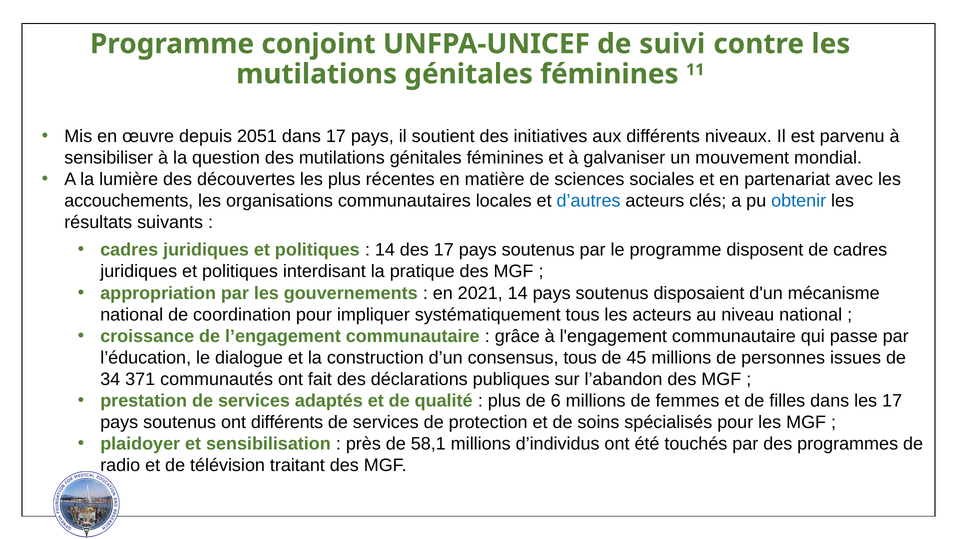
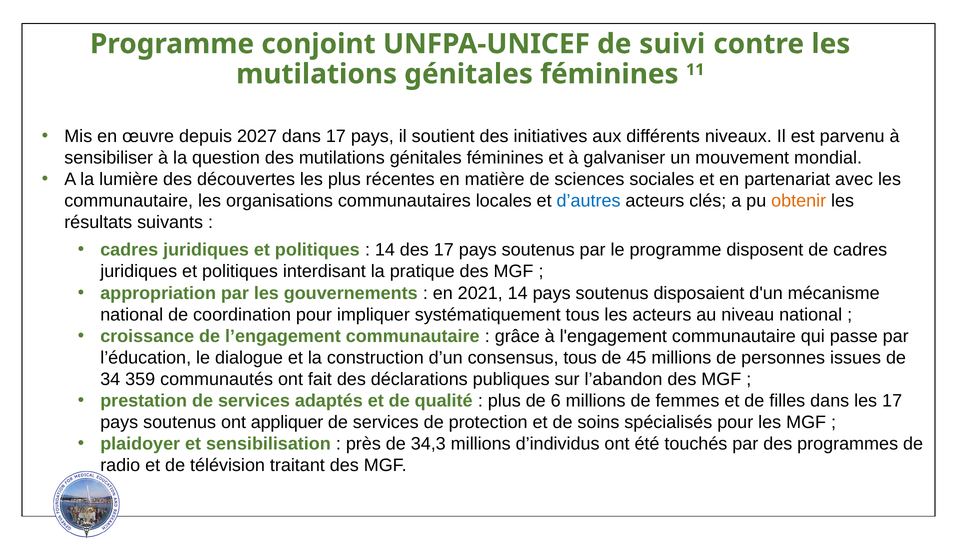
2051: 2051 -> 2027 (257, 136)
accouchements: accouchements -> communautaire (129, 201)
obtenir colour: blue -> orange (799, 201)
371: 371 -> 359 (140, 380)
ont différents: différents -> appliquer (287, 423)
58,1: 58,1 -> 34,3 (428, 444)
